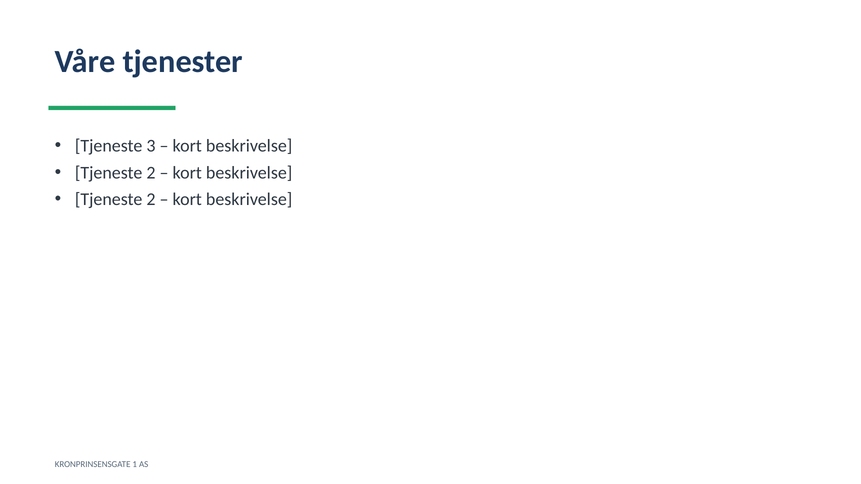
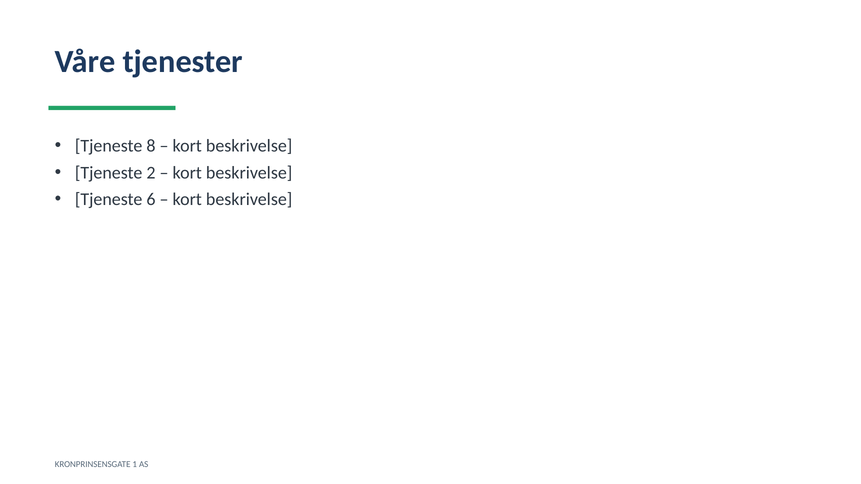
3: 3 -> 8 (151, 146)
2: 2 -> 6 (151, 200)
